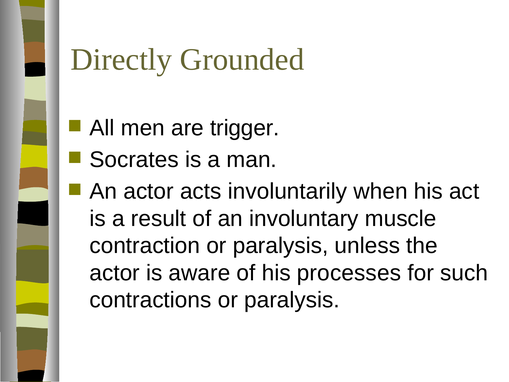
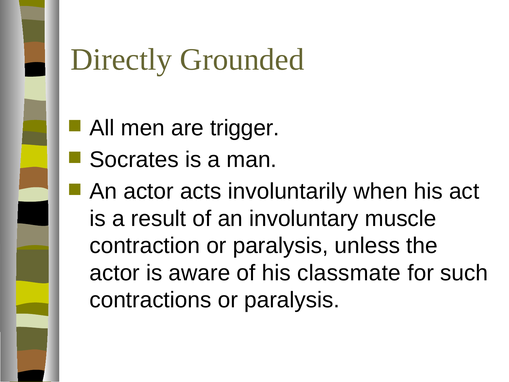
processes: processes -> classmate (349, 273)
